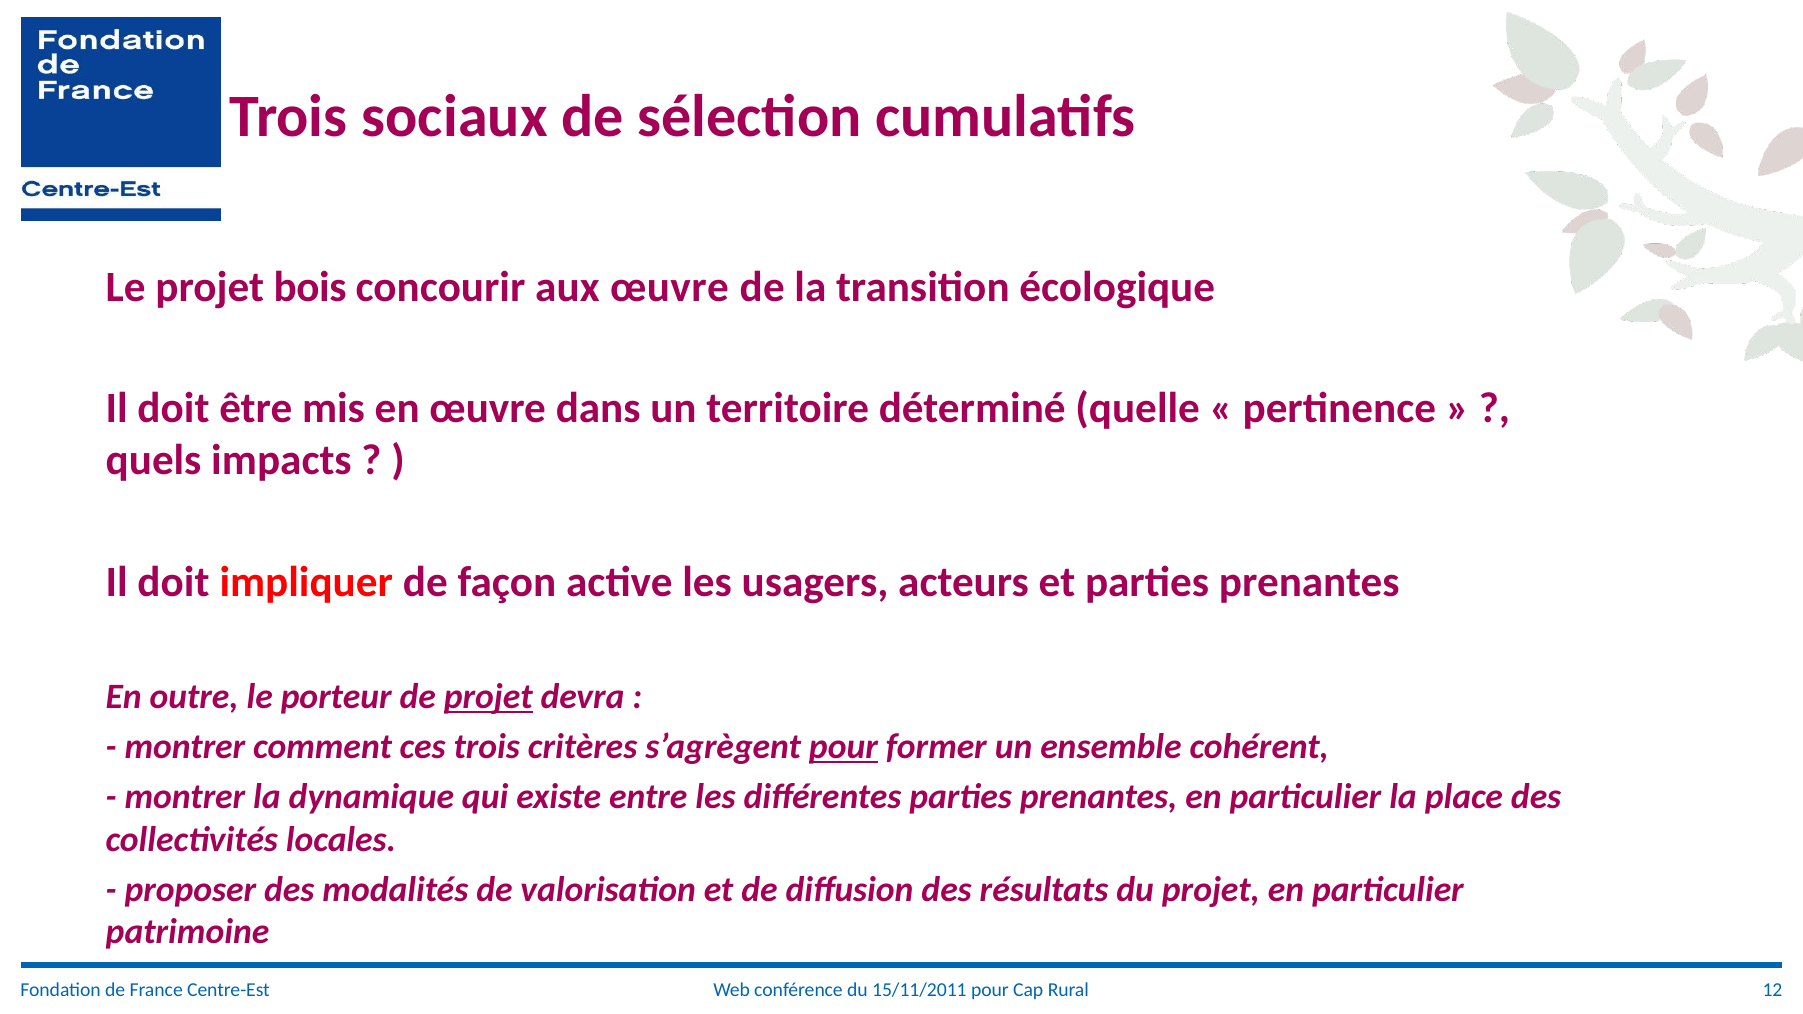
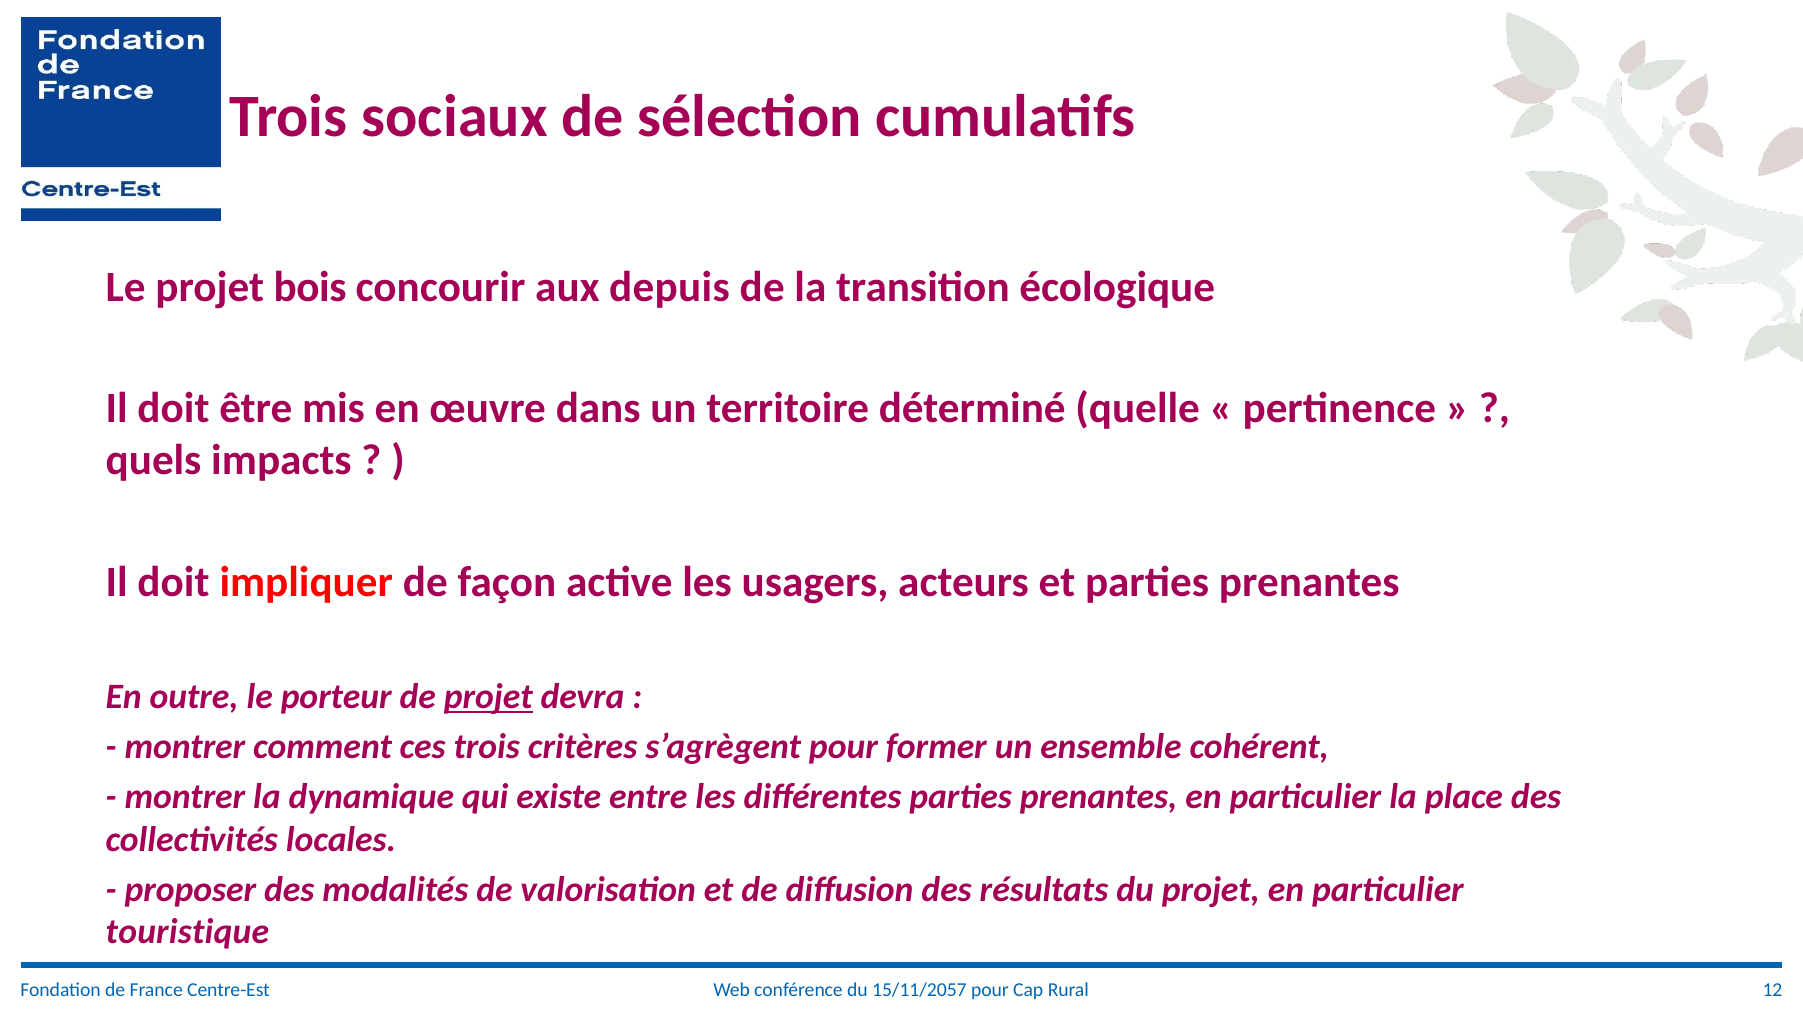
aux œuvre: œuvre -> depuis (669, 287)
pour underline: present -> none (843, 747)
patrimoine: patrimoine -> touristique (187, 932)
15/11/2011: 15/11/2011 -> 15/11/2057 (919, 990)
